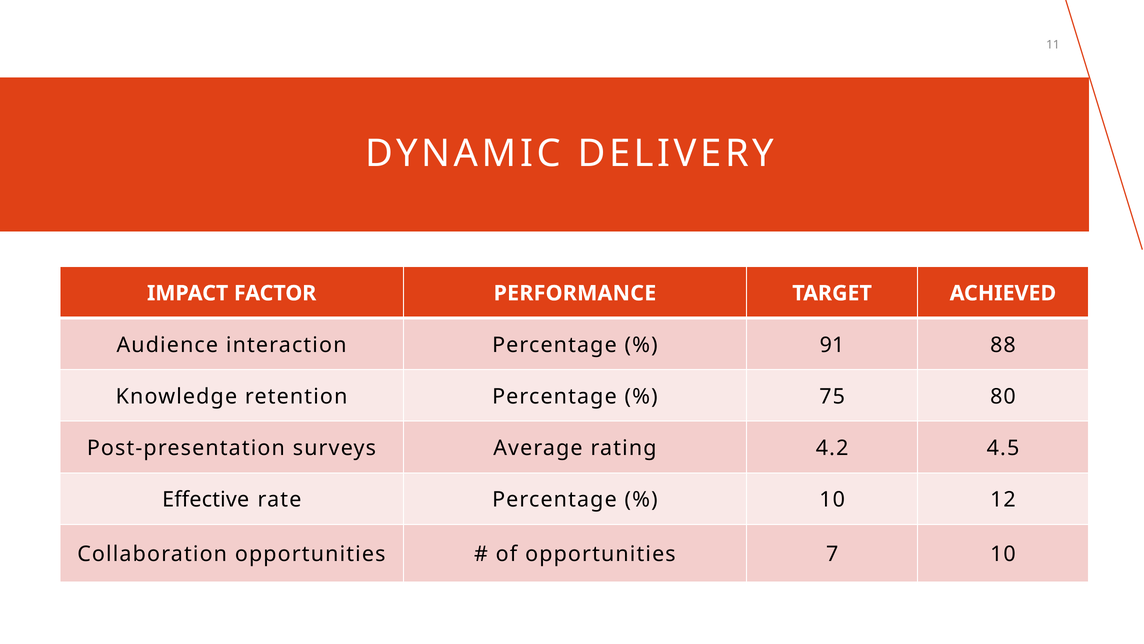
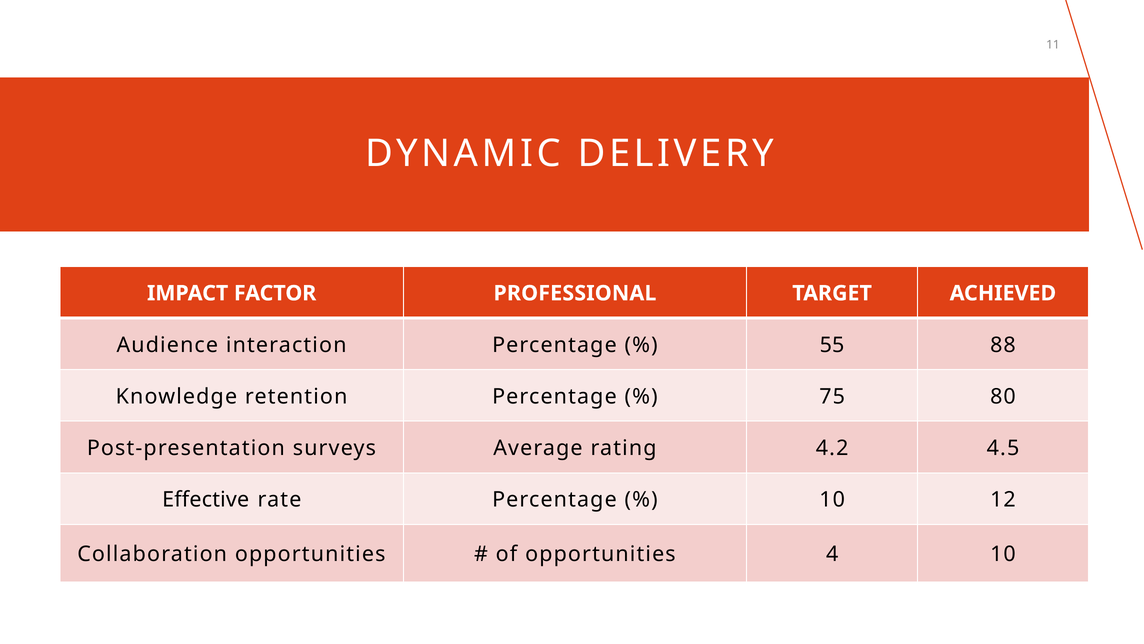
PERFORMANCE: PERFORMANCE -> PROFESSIONAL (575, 293)
91: 91 -> 55 (832, 345)
7: 7 -> 4 (832, 554)
